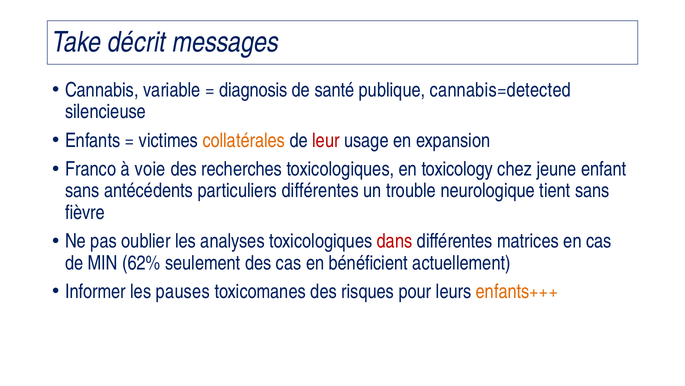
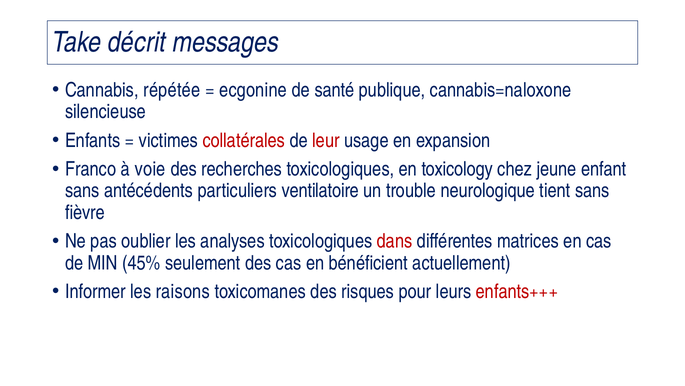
variable: variable -> répétée (172, 90)
diagnosis: diagnosis -> ecgonine (253, 90)
cannabis=detected: cannabis=detected -> cannabis=naloxone (501, 90)
collatérales colour: orange -> red (244, 140)
particuliers différentes: différentes -> ventilatoire (320, 191)
62%: 62% -> 45% (141, 262)
pauses: pauses -> raisons (183, 291)
enfants+++ colour: orange -> red (517, 291)
